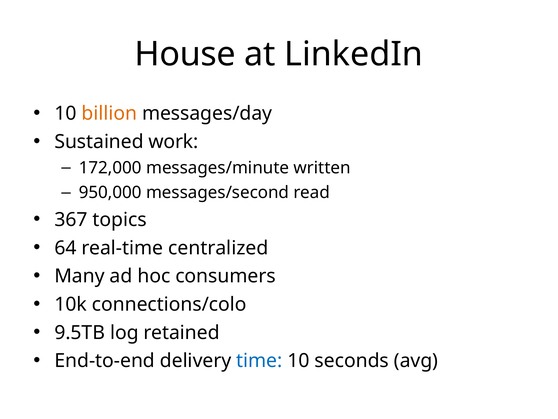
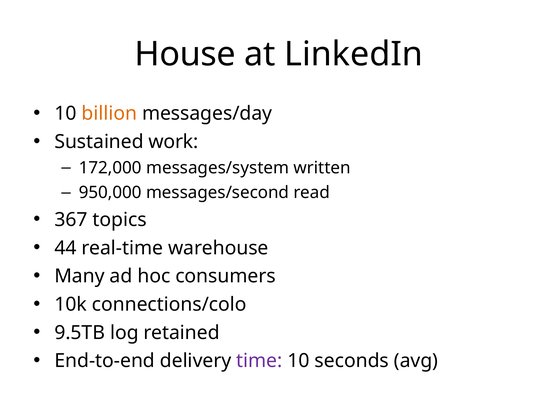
messages/minute: messages/minute -> messages/system (218, 168)
64: 64 -> 44 (65, 248)
centralized: centralized -> warehouse (218, 248)
time colour: blue -> purple (259, 360)
